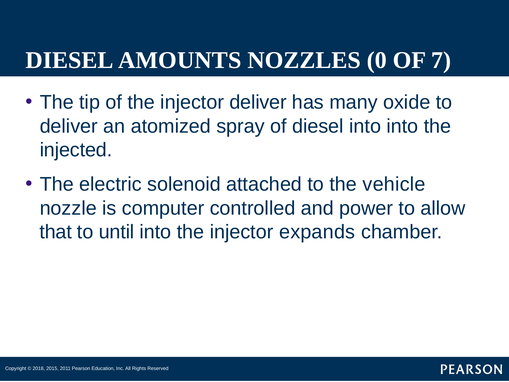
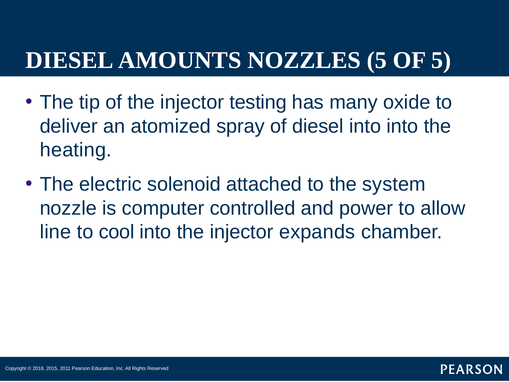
NOZZLES 0: 0 -> 5 (377, 60)
OF 7: 7 -> 5 (441, 60)
injector deliver: deliver -> testing (258, 102)
injected: injected -> heating (76, 150)
vehicle: vehicle -> system (394, 184)
that: that -> line (55, 232)
until: until -> cool (117, 232)
